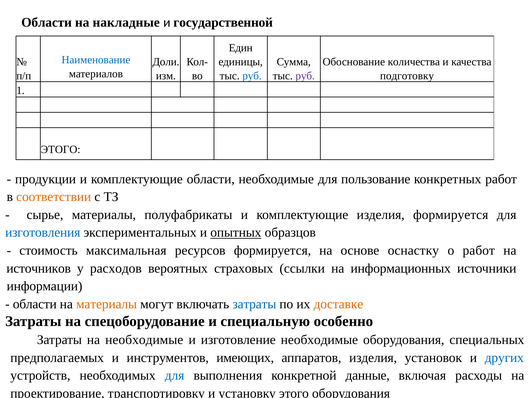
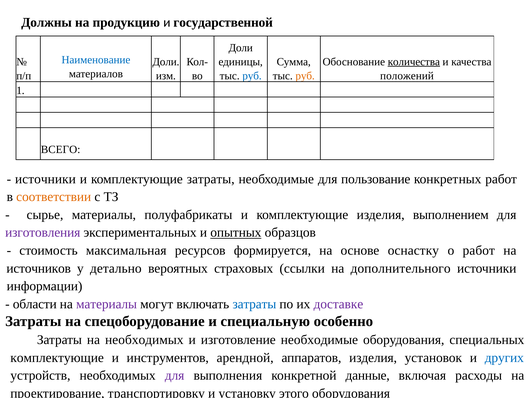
Области: Области -> Должны (47, 22)
накладные: накладные -> продукцию (126, 22)
Един: Един -> Доли (241, 48)
количества underline: none -> present (414, 62)
руб colour: purple -> orange (305, 76)
подготовку: подготовку -> положений (407, 76)
ЭТОГО: ЭТОГО -> ВСЕГО (61, 150)
продукции: продукции -> источники (45, 179)
комплектующие области: области -> затраты (211, 179)
изделия формируется: формируется -> выполнением (451, 215)
изготовления colour: blue -> purple (43, 233)
расходов: расходов -> детально (116, 268)
информационных: информационных -> дополнительного (401, 268)
материалы colour: orange -> purple (107, 304)
доставке colour: orange -> purple (338, 304)
на необходимые: необходимые -> необходимых (144, 340)
предполагаемых: предполагаемых -> комплектующие (57, 358)
имеющих: имеющих -> арендной (245, 358)
для colour: blue -> purple (175, 376)
